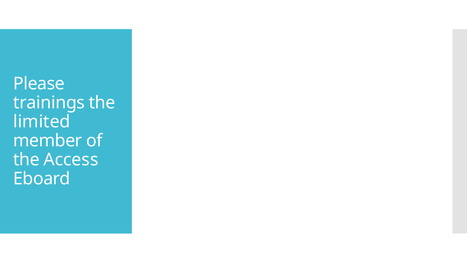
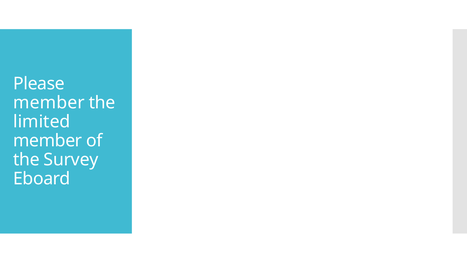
trainings: trainings -> member (49, 103)
Access: Access -> Survey (71, 159)
